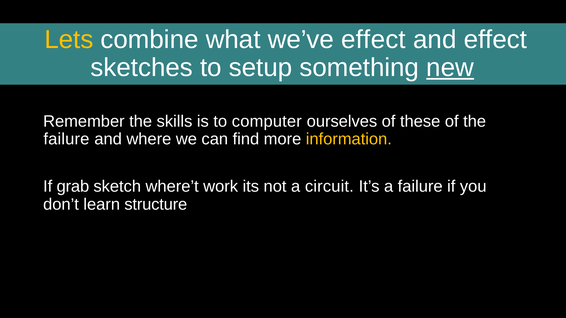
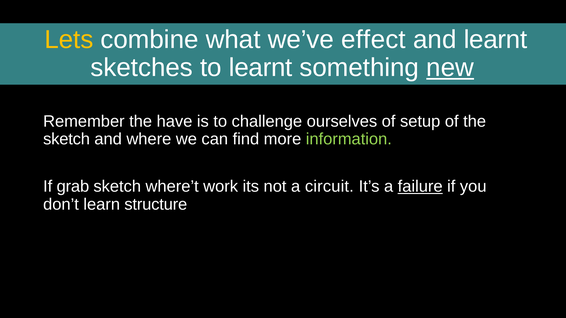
and effect: effect -> learnt (496, 40)
to setup: setup -> learnt (261, 68)
skills: skills -> have (175, 121)
computer: computer -> challenge (267, 121)
these: these -> setup (420, 121)
failure: failure -> sketch (67, 139)
information colour: yellow -> light green (349, 139)
failure underline: none -> present (420, 187)
